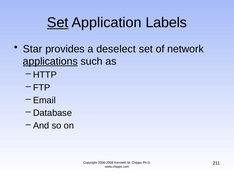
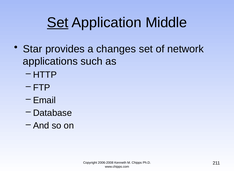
Labels: Labels -> Middle (166, 23)
deselect: deselect -> changes (116, 49)
applications underline: present -> none (50, 62)
